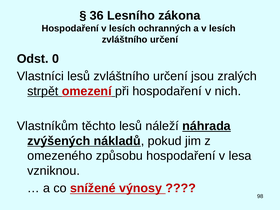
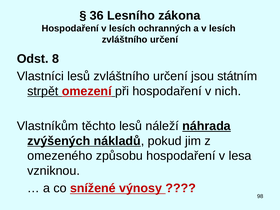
0: 0 -> 8 (55, 59)
zralých: zralých -> státním (237, 76)
